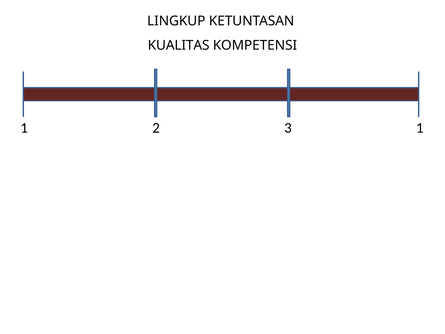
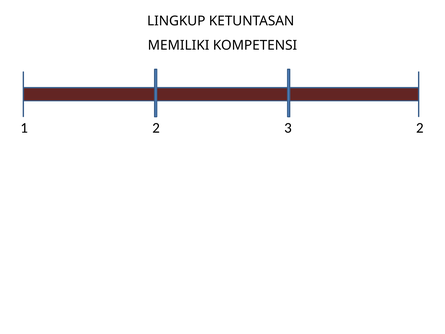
KUALITAS: KUALITAS -> MEMILIKI (179, 45)
3 1: 1 -> 2 (420, 128)
